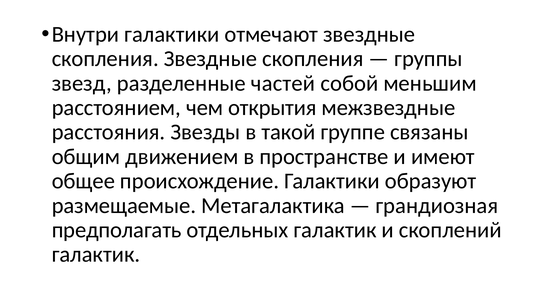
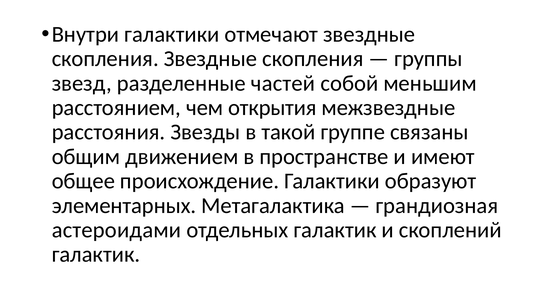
размещаемые: размещаемые -> элементарных (124, 206)
предполагать: предполагать -> астероидами (116, 230)
